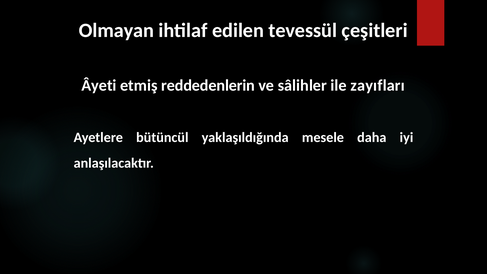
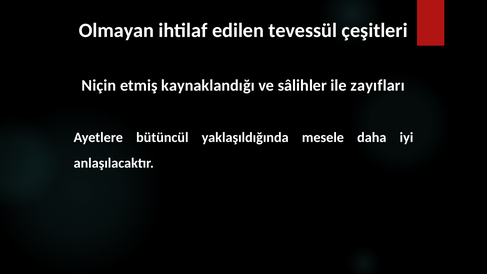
Âyeti: Âyeti -> Niçin (99, 85)
reddedenlerin: reddedenlerin -> kaynaklandığı (208, 85)
